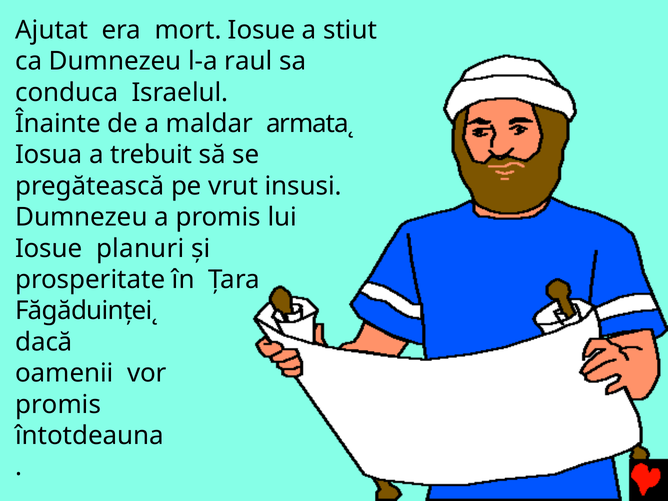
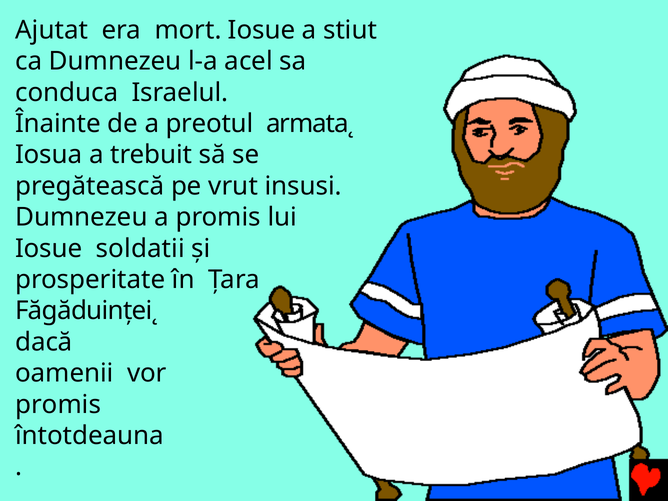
raul: raul -> acel (249, 61)
maldar: maldar -> preotul (209, 124)
planuri: planuri -> soldatii (140, 249)
